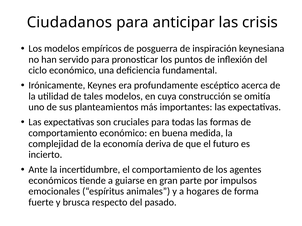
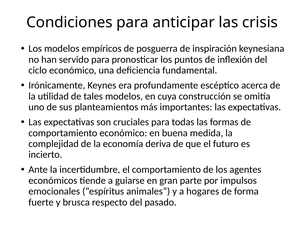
Ciudadanos: Ciudadanos -> Condiciones (70, 23)
